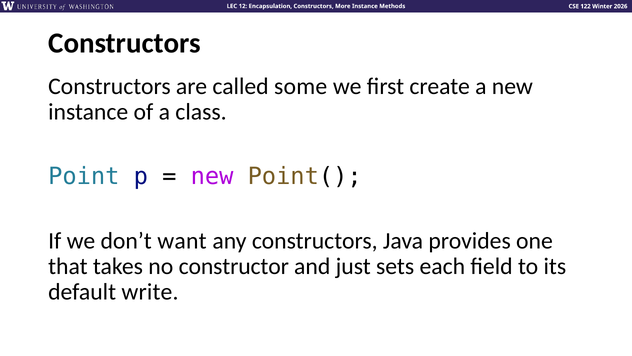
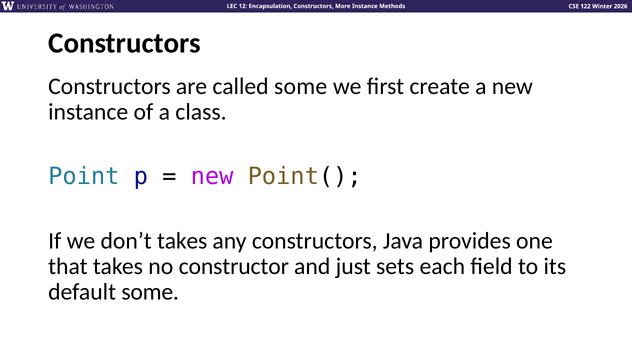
don’t want: want -> takes (182, 240)
default write: write -> some (150, 292)
